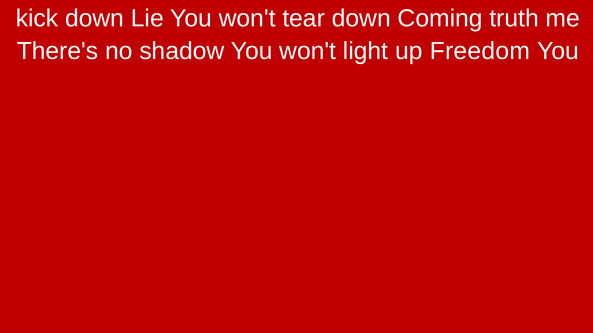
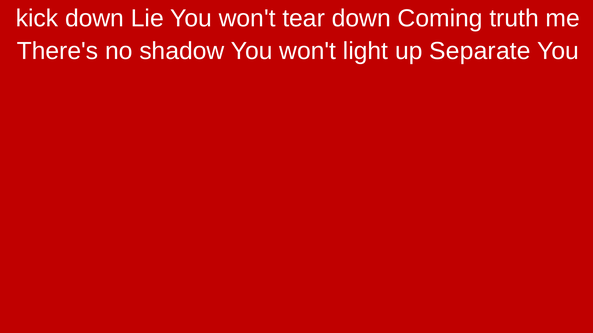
Freedom: Freedom -> Separate (480, 51)
